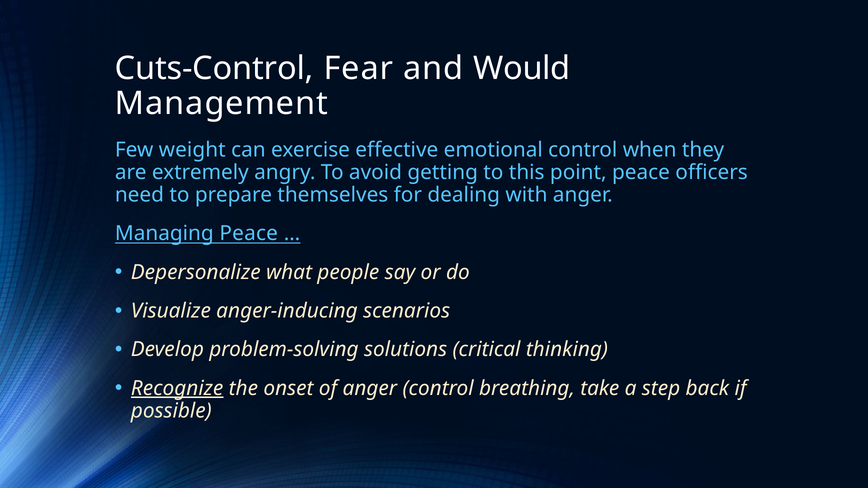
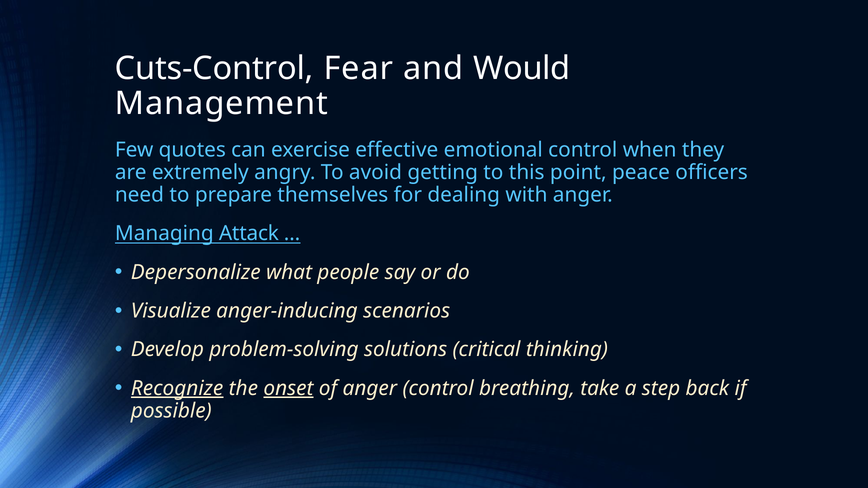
weight: weight -> quotes (192, 150)
Managing Peace: Peace -> Attack (249, 234)
onset underline: none -> present (288, 389)
